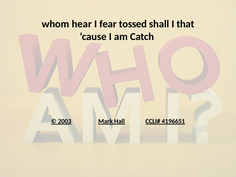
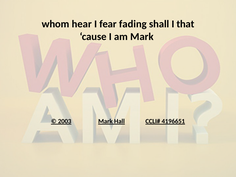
tossed: tossed -> fading (133, 24)
am Catch: Catch -> Mark (142, 37)
